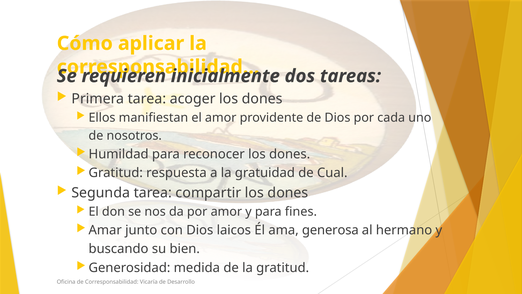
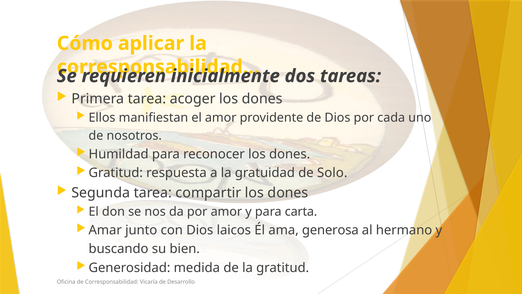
Cual: Cual -> Solo (332, 173)
fines: fines -> carta (301, 211)
